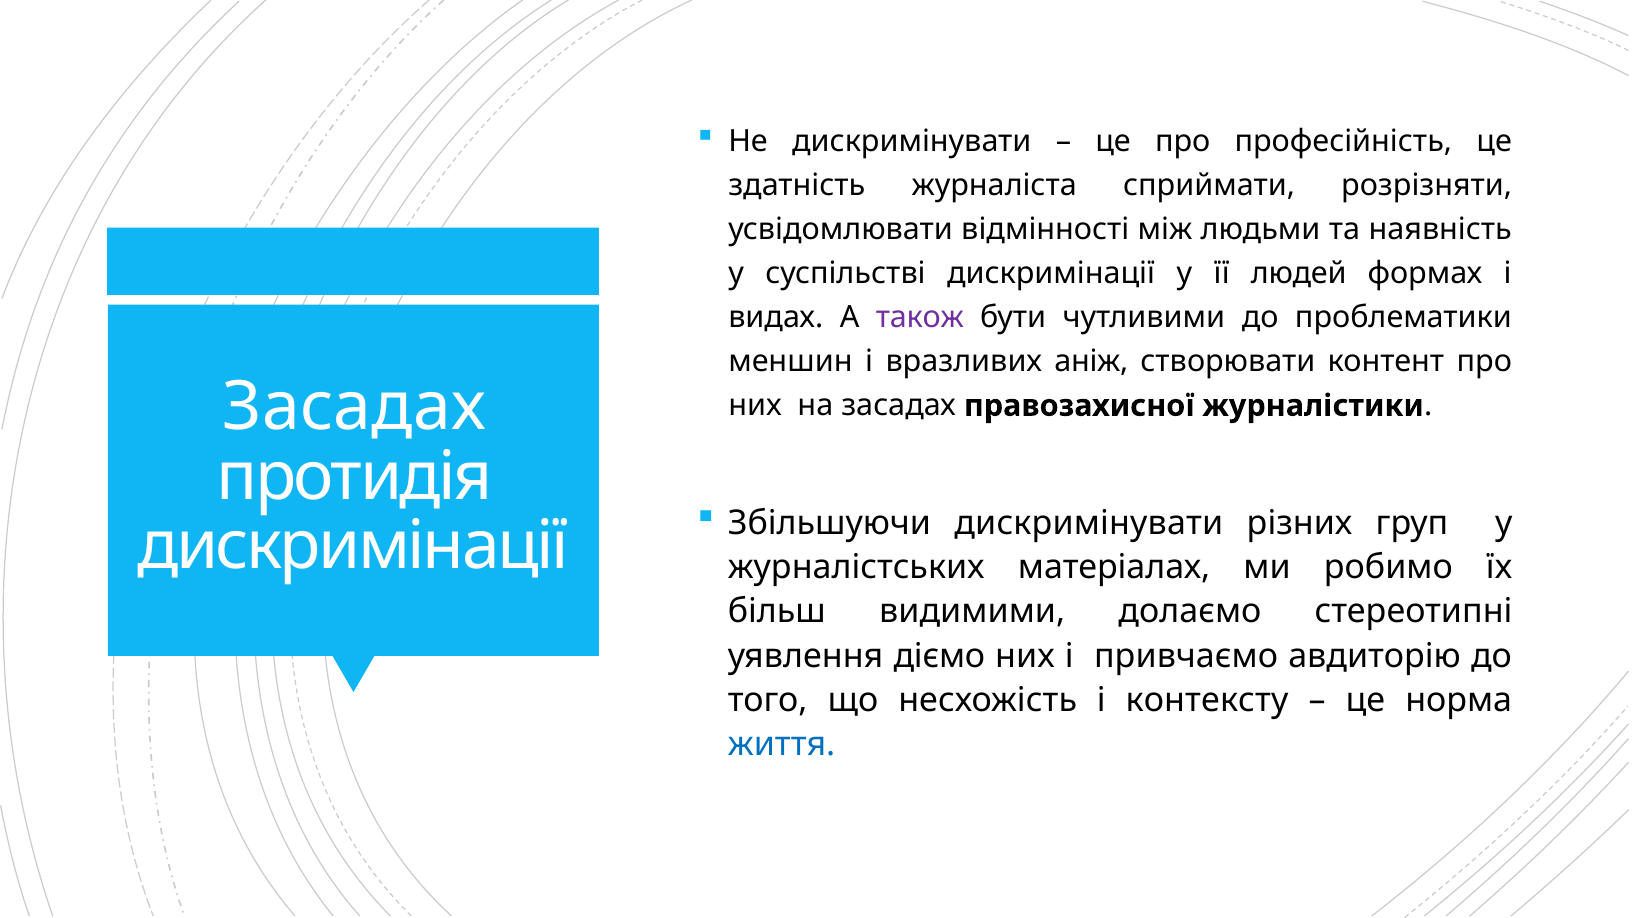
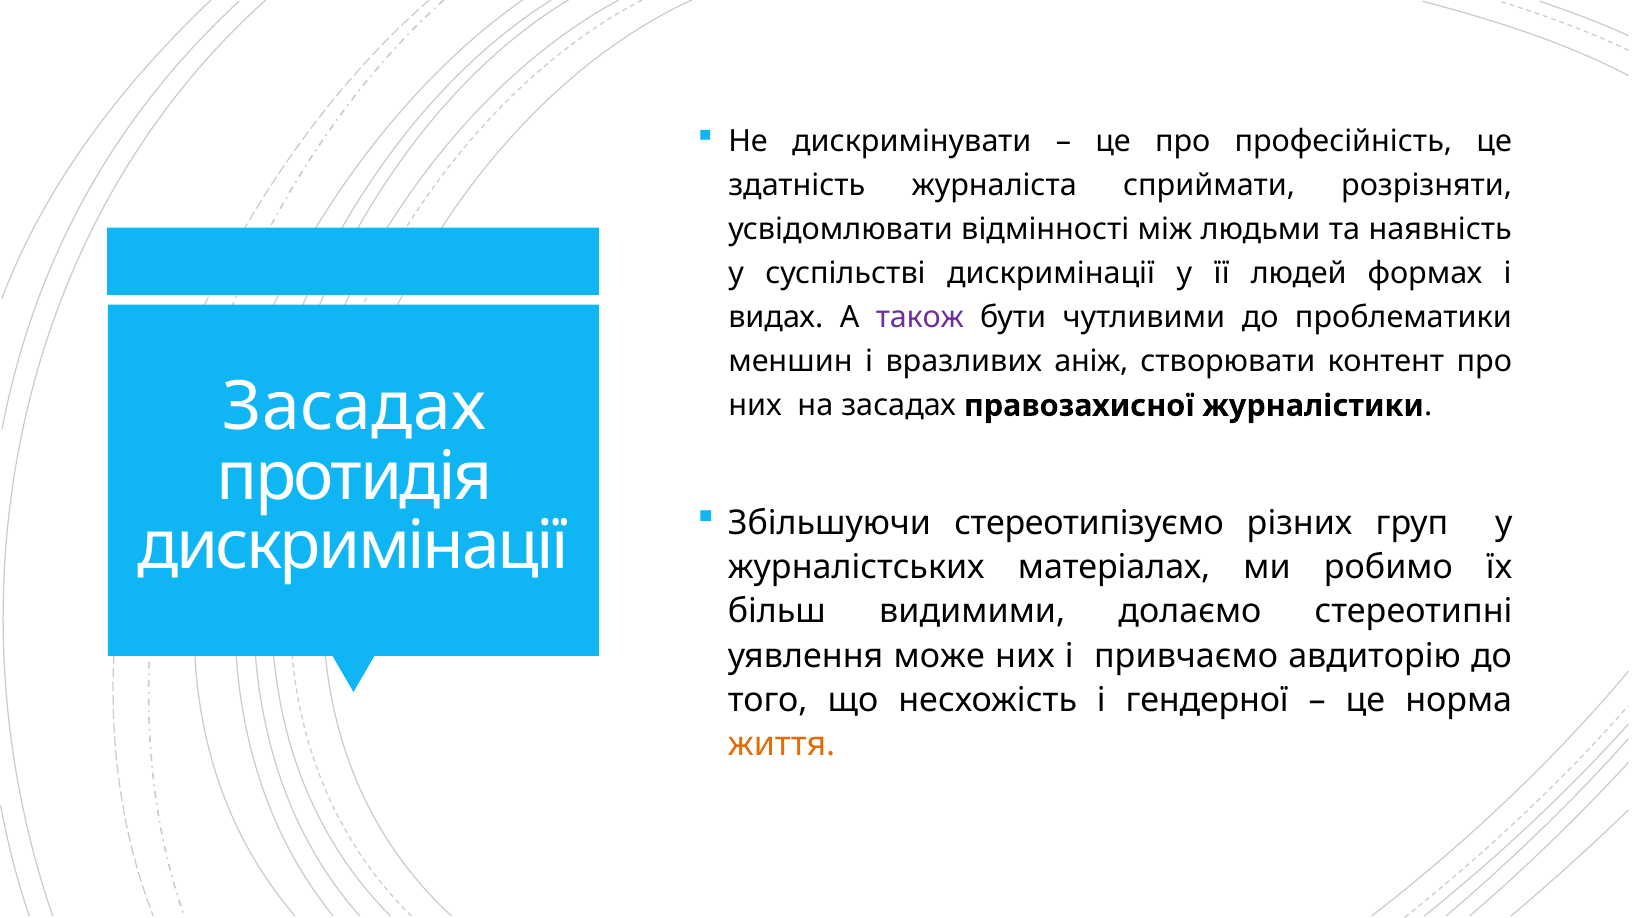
Збільшуючи дискримінувати: дискримінувати -> стереотипізуємо (1089, 524)
діємо: діємо -> може (939, 656)
контексту: контексту -> гендерної (1207, 700)
життя colour: blue -> orange (782, 744)
